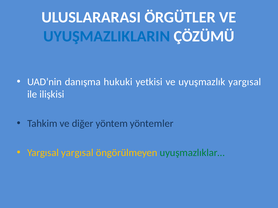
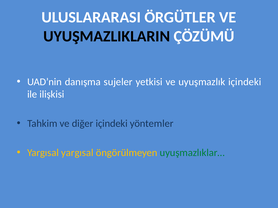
UYUŞMAZLIKLARIN colour: blue -> black (107, 36)
hukuki: hukuki -> sujeler (118, 82)
uyuşmazlık yargısal: yargısal -> içindeki (245, 82)
diğer yöntem: yöntem -> içindeki (112, 124)
